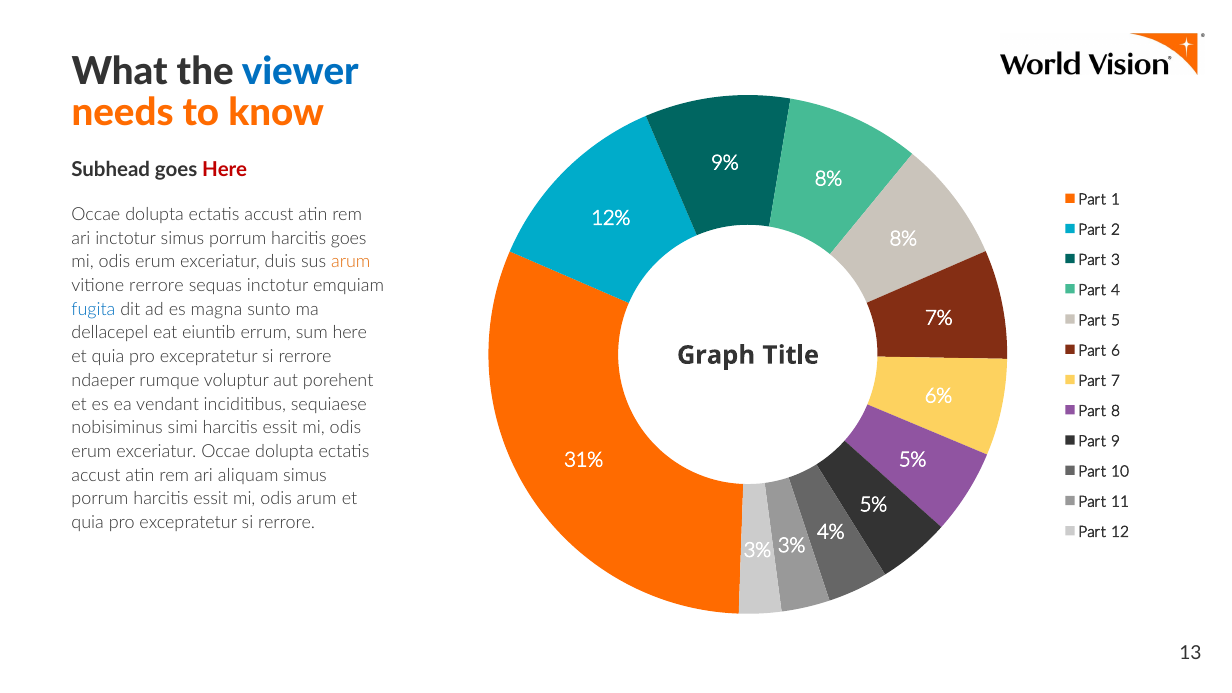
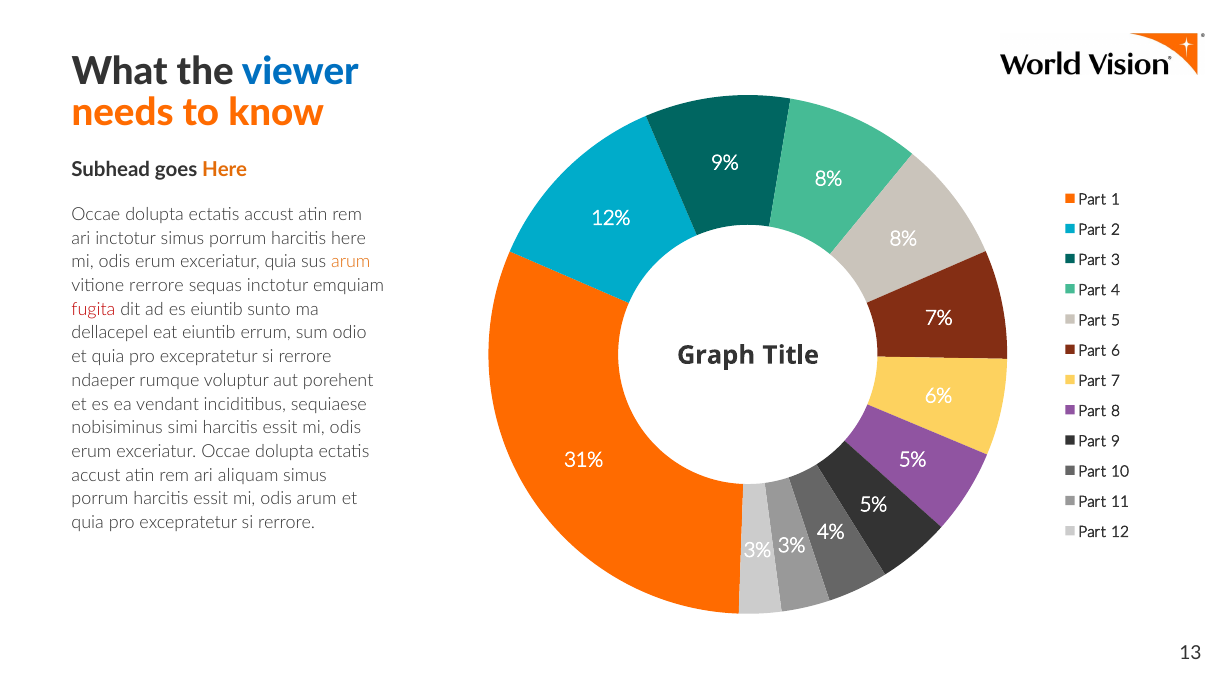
Here colour: red -> orange (225, 170)
harcitis goes: goes -> here (349, 238)
exceriatur duis: duis -> quia (280, 262)
fugita colour: blue -> red (93, 309)
es magna: magna -> eiuntib (217, 309)
sum here: here -> odio (350, 333)
